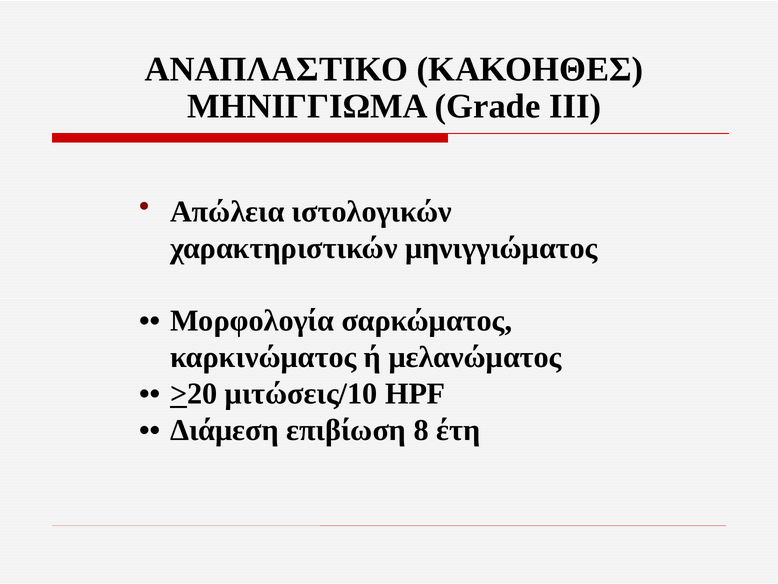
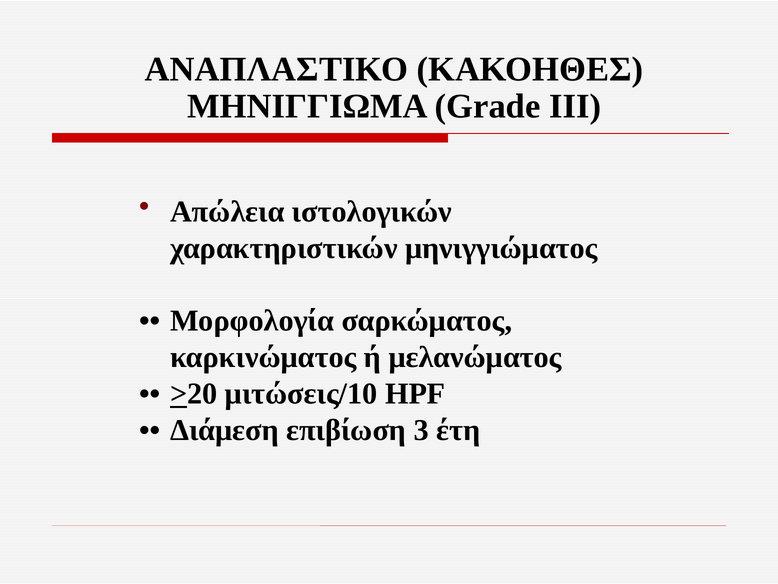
8: 8 -> 3 (421, 430)
